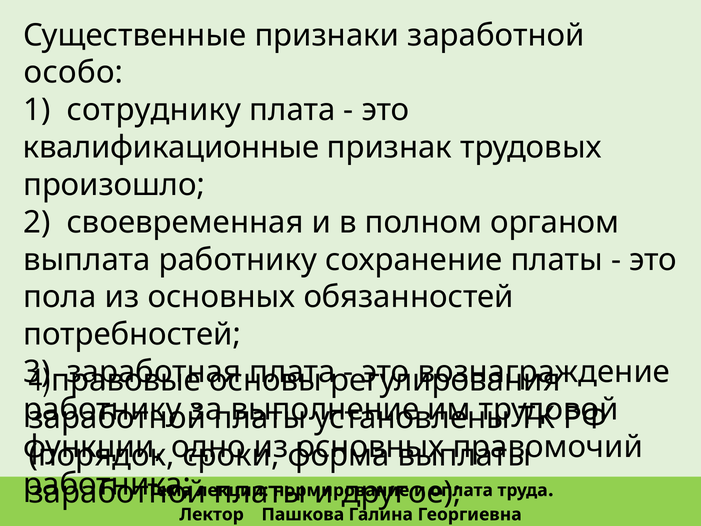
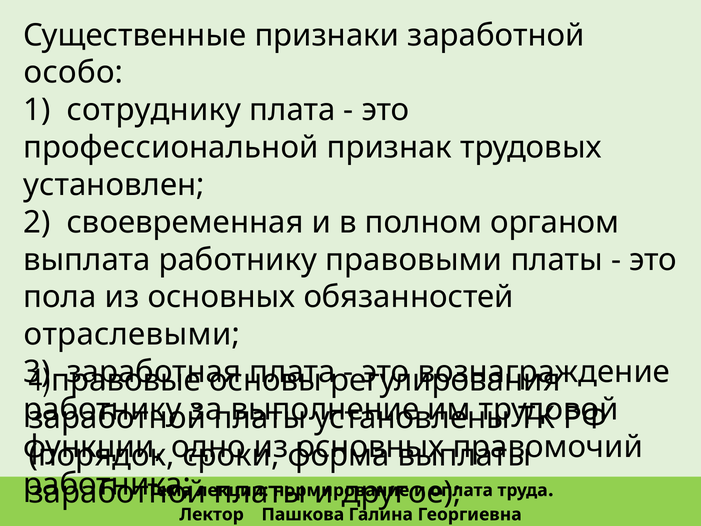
квалификационные: квалификационные -> профессиональной (171, 147)
произошло: произошло -> установлен (114, 185)
сохранение: сохранение -> правовыми (414, 260)
потребностей: потребностей -> отраслевыми (132, 334)
